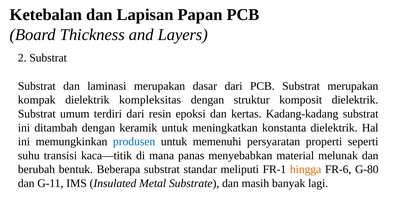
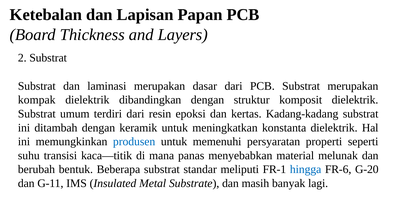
kompleksitas: kompleksitas -> dibandingkan (150, 100)
hingga colour: orange -> blue (306, 169)
G-80: G-80 -> G-20 (367, 169)
